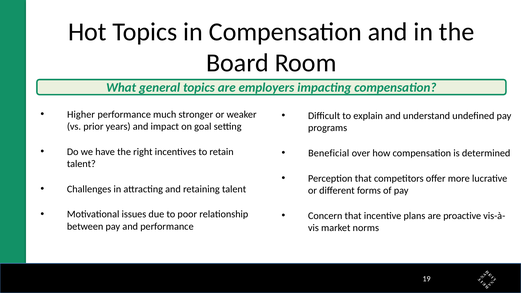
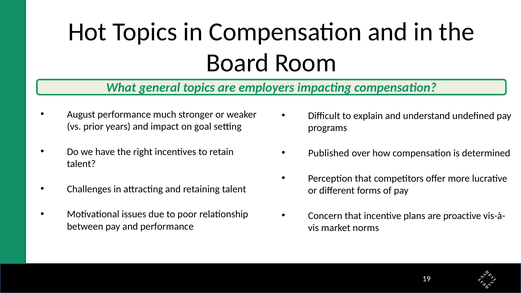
Higher: Higher -> August (81, 114)
Beneficial: Beneficial -> Published (329, 153)
